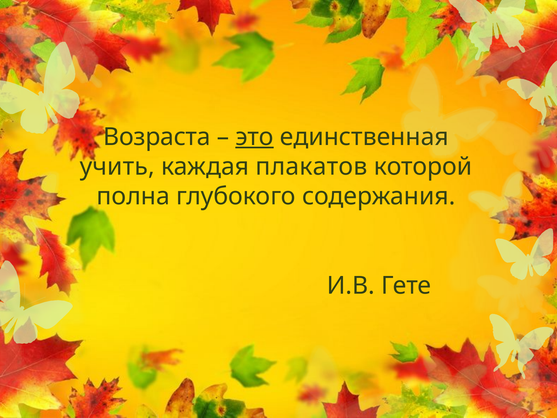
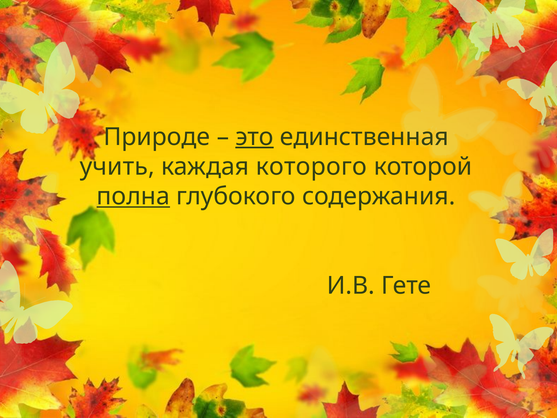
Возраста: Возраста -> Природе (157, 137)
плакатов: плакатов -> которого (311, 167)
полна underline: none -> present (133, 196)
